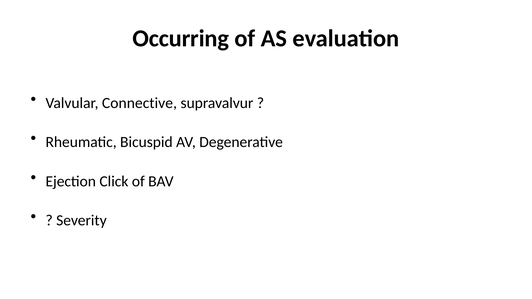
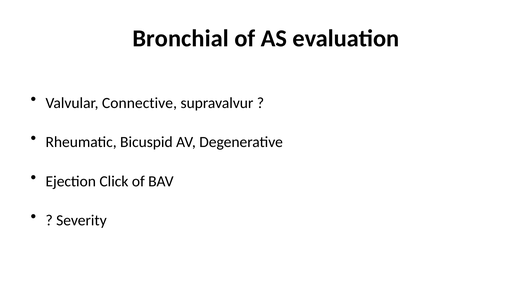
Occurring: Occurring -> Bronchial (181, 39)
